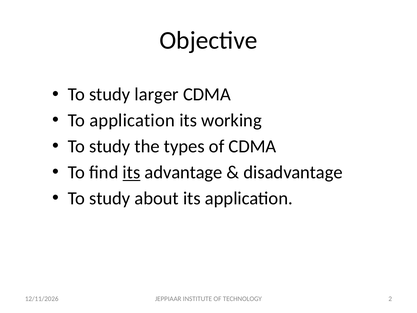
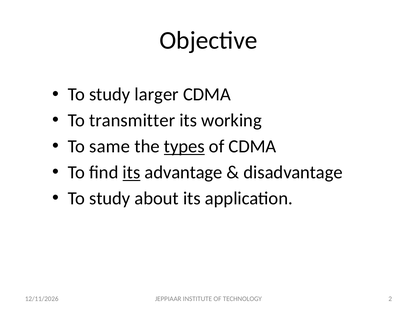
To application: application -> transmitter (132, 120)
study: study -> same (110, 146)
types underline: none -> present (184, 146)
